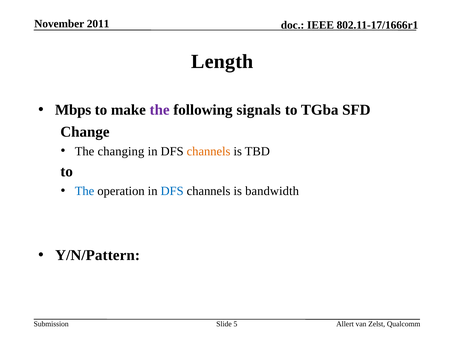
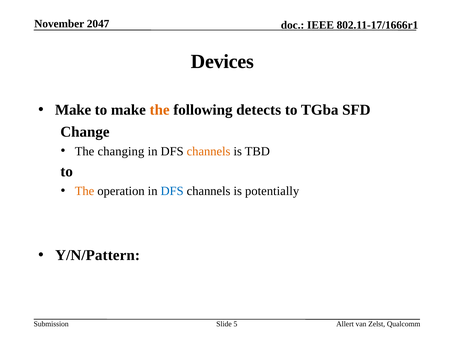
2011: 2011 -> 2047 (98, 24)
Length: Length -> Devices (223, 61)
Mbps: Mbps -> Make (73, 110)
the colour: purple -> orange (160, 110)
signals: signals -> detects (259, 110)
The colour: blue -> orange (85, 191)
bandwidth: bandwidth -> potentially (272, 191)
